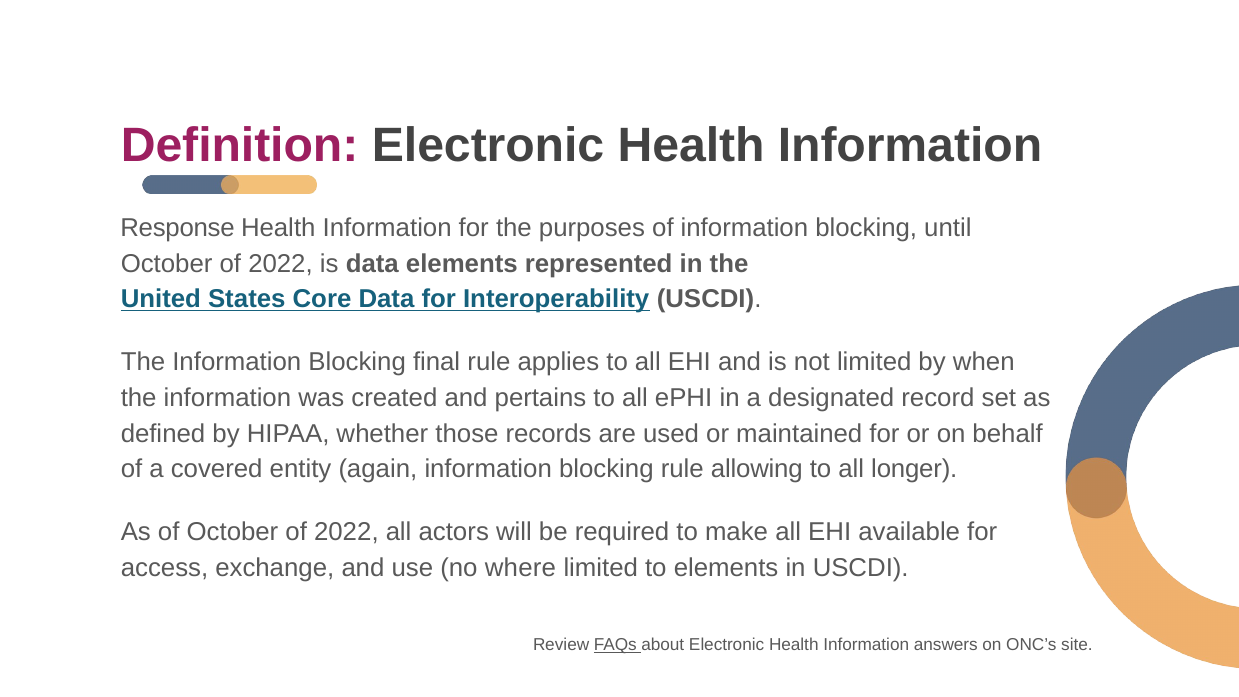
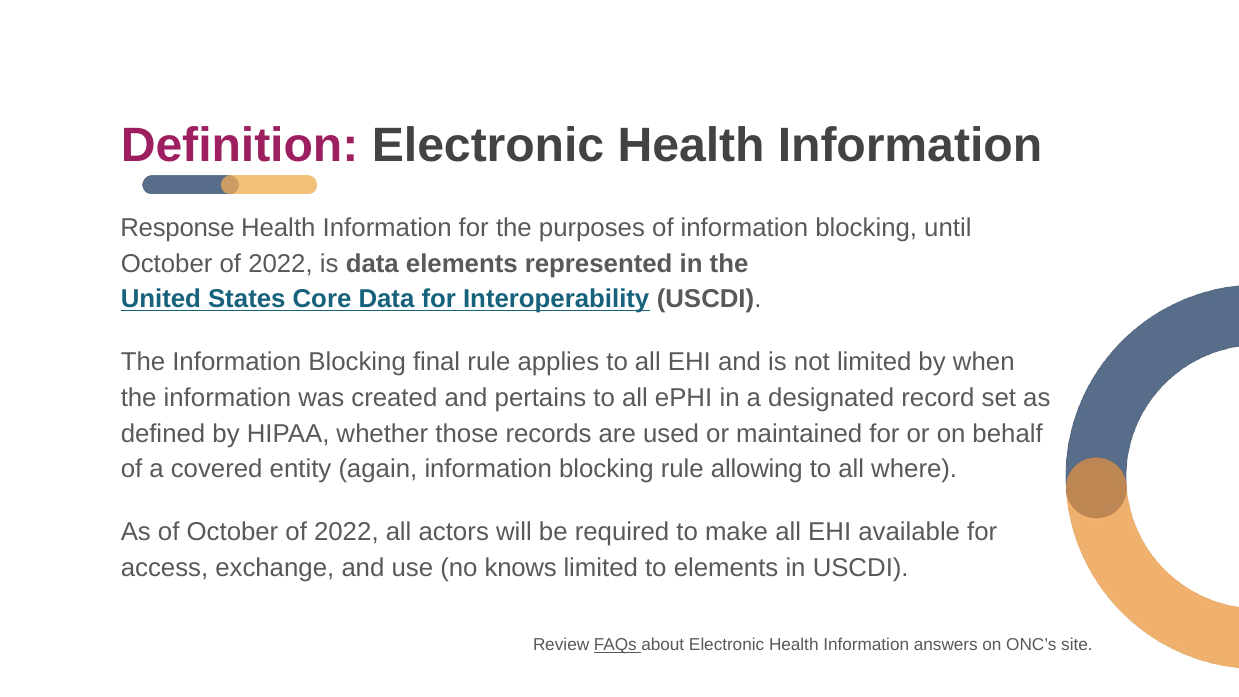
longer: longer -> where (914, 469)
where: where -> knows (521, 568)
